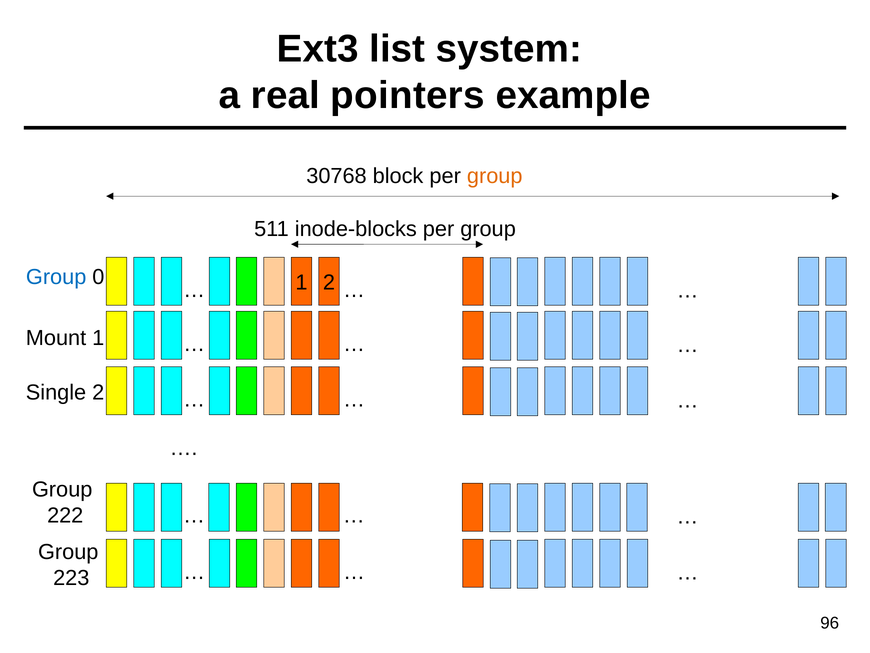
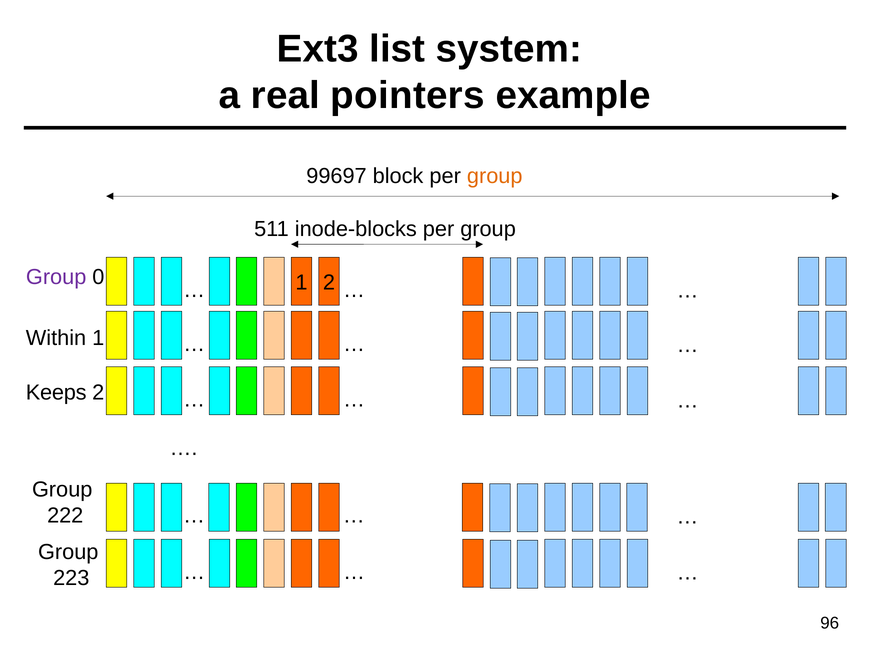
30768: 30768 -> 99697 (337, 176)
Group colour: blue -> purple (56, 277)
Mount: Mount -> Within (56, 338)
Single: Single -> Keeps (56, 393)
